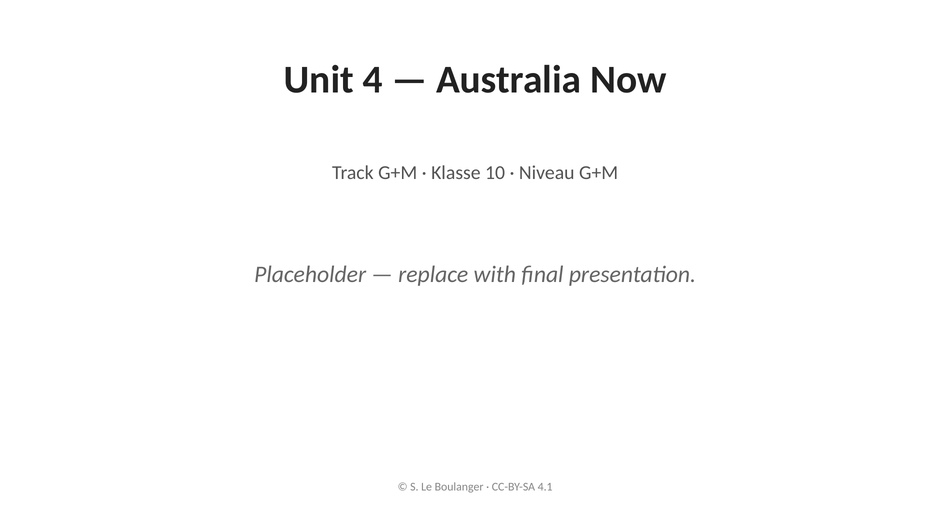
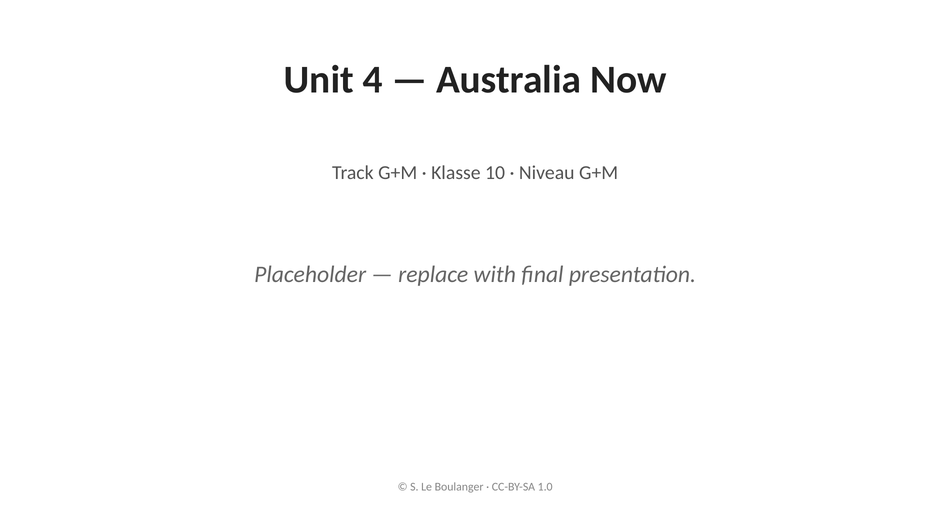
4.1: 4.1 -> 1.0 (545, 487)
